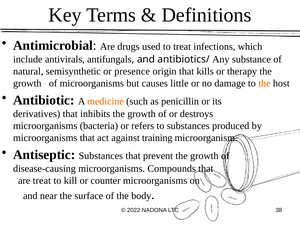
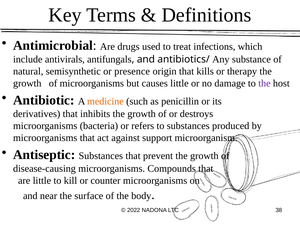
the colour: orange -> purple (264, 83)
training: training -> support (157, 138)
are treat: treat -> little (42, 181)
